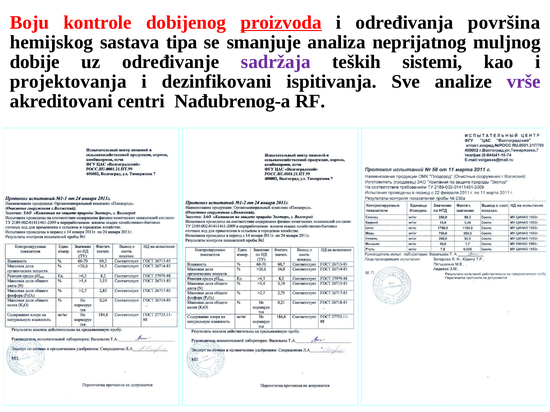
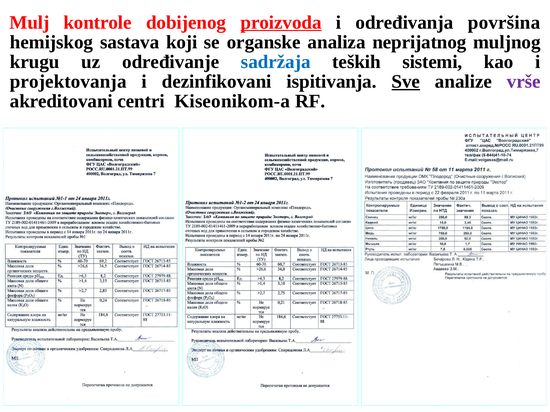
Boju: Boju -> Mulj (30, 22)
tipa: tipa -> koji (182, 42)
smanjuje: smanjuje -> organske (264, 42)
dobije: dobije -> krugu (35, 62)
sadržaja colour: purple -> blue (276, 62)
Sve underline: none -> present (406, 82)
Nađubrenog-a: Nađubrenog-a -> Kiseonikom-a (232, 101)
